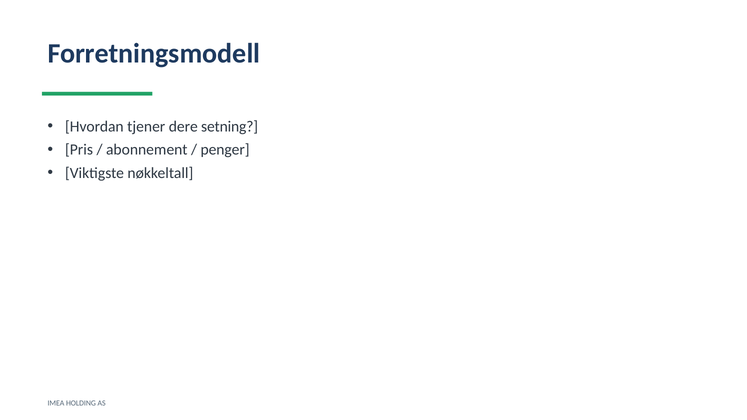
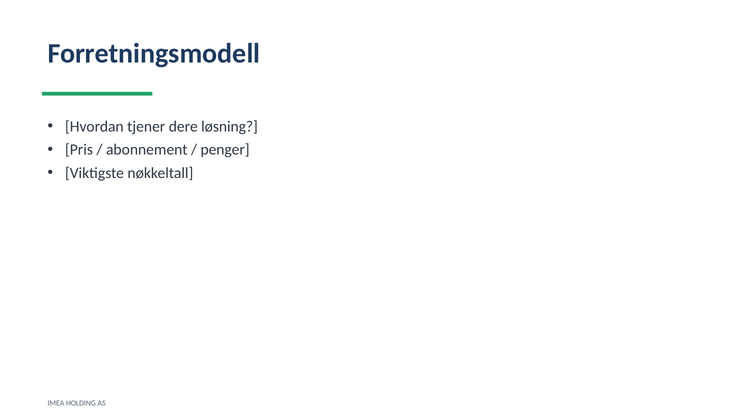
setning: setning -> løsning (230, 127)
